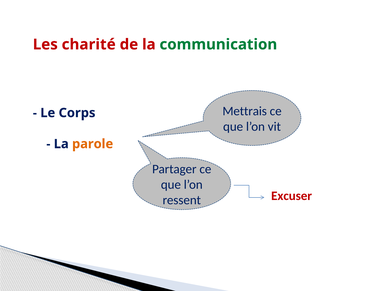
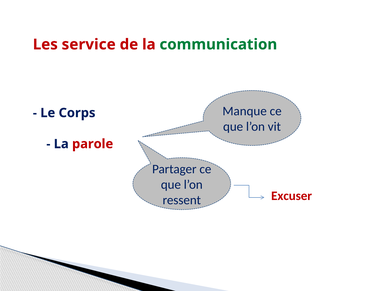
charité: charité -> service (89, 44)
Mettrais: Mettrais -> Manque (245, 111)
parole colour: orange -> red (93, 144)
